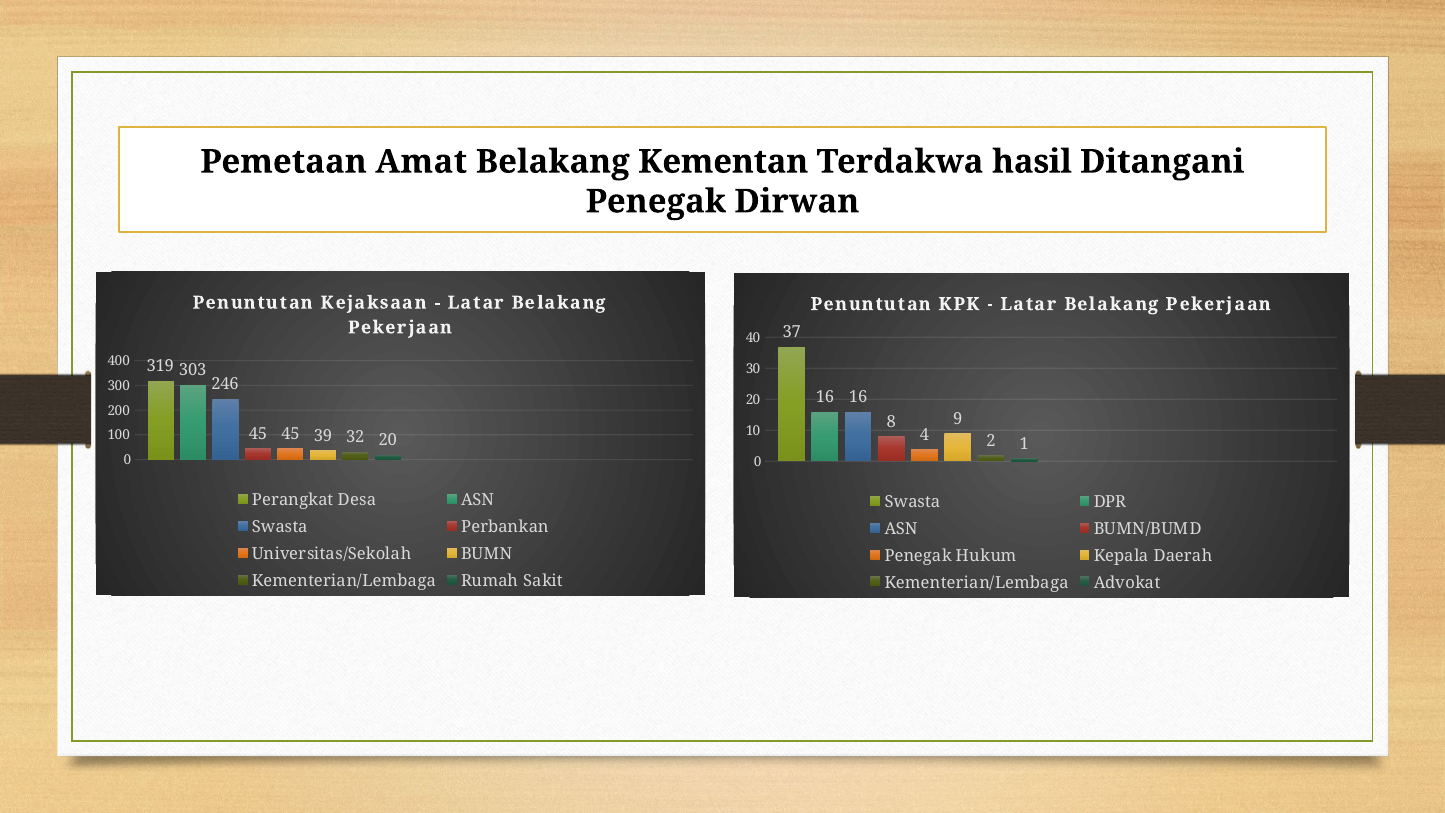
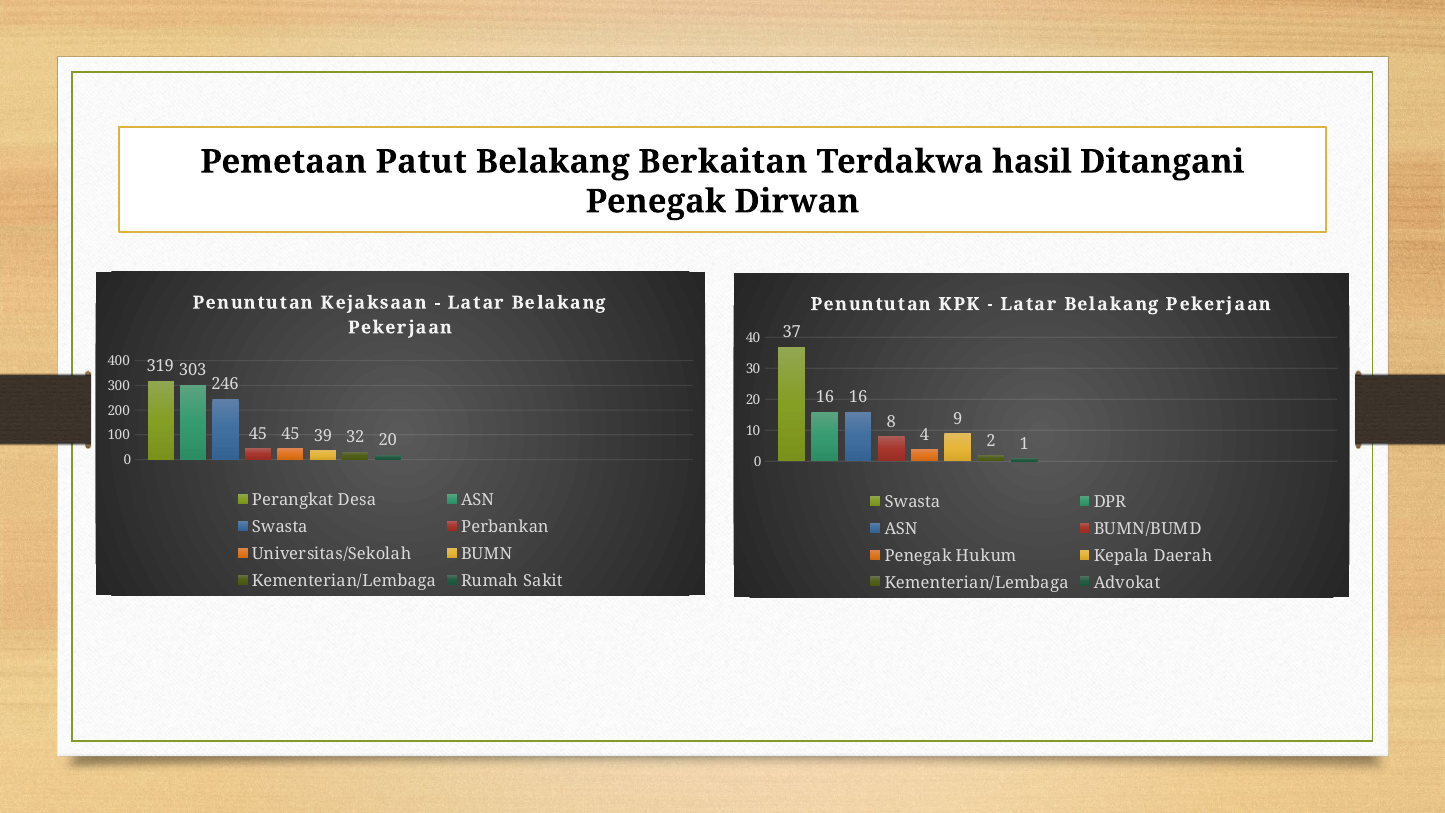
Amat: Amat -> Patut (421, 162)
Kementan: Kementan -> Berkaitan (723, 162)
